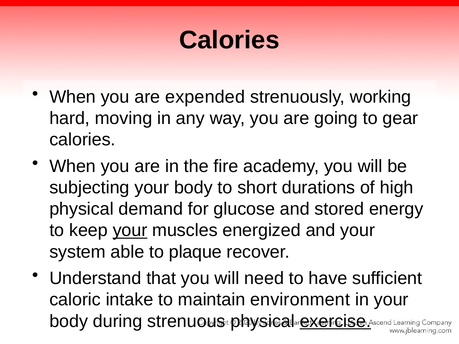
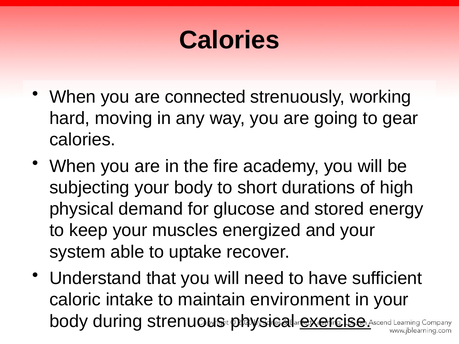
expended: expended -> connected (205, 97)
your underline: present -> none (130, 231)
plaque: plaque -> uptake (195, 252)
